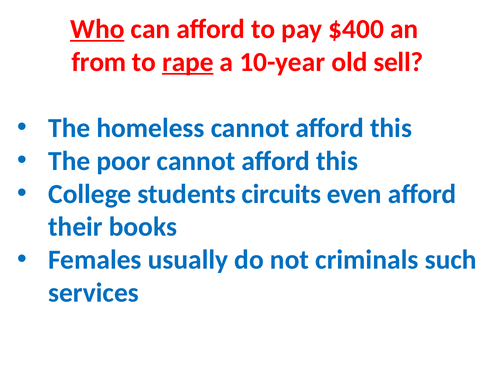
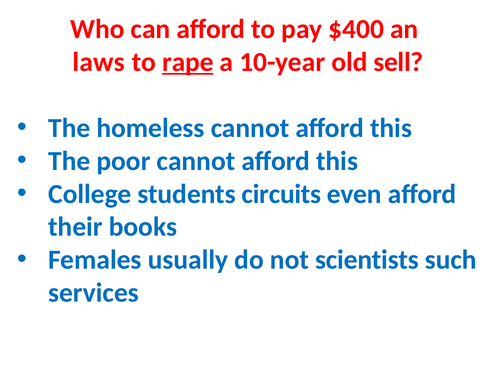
Who underline: present -> none (97, 29)
from: from -> laws (99, 62)
criminals: criminals -> scientists (367, 260)
